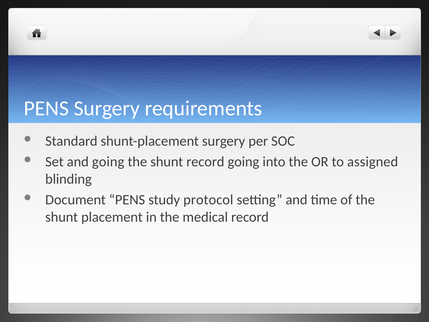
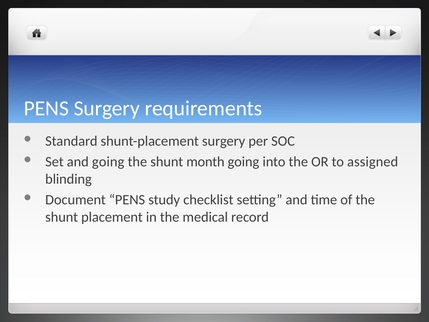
shunt record: record -> month (205, 162)
protocol: protocol -> checklist (208, 200)
